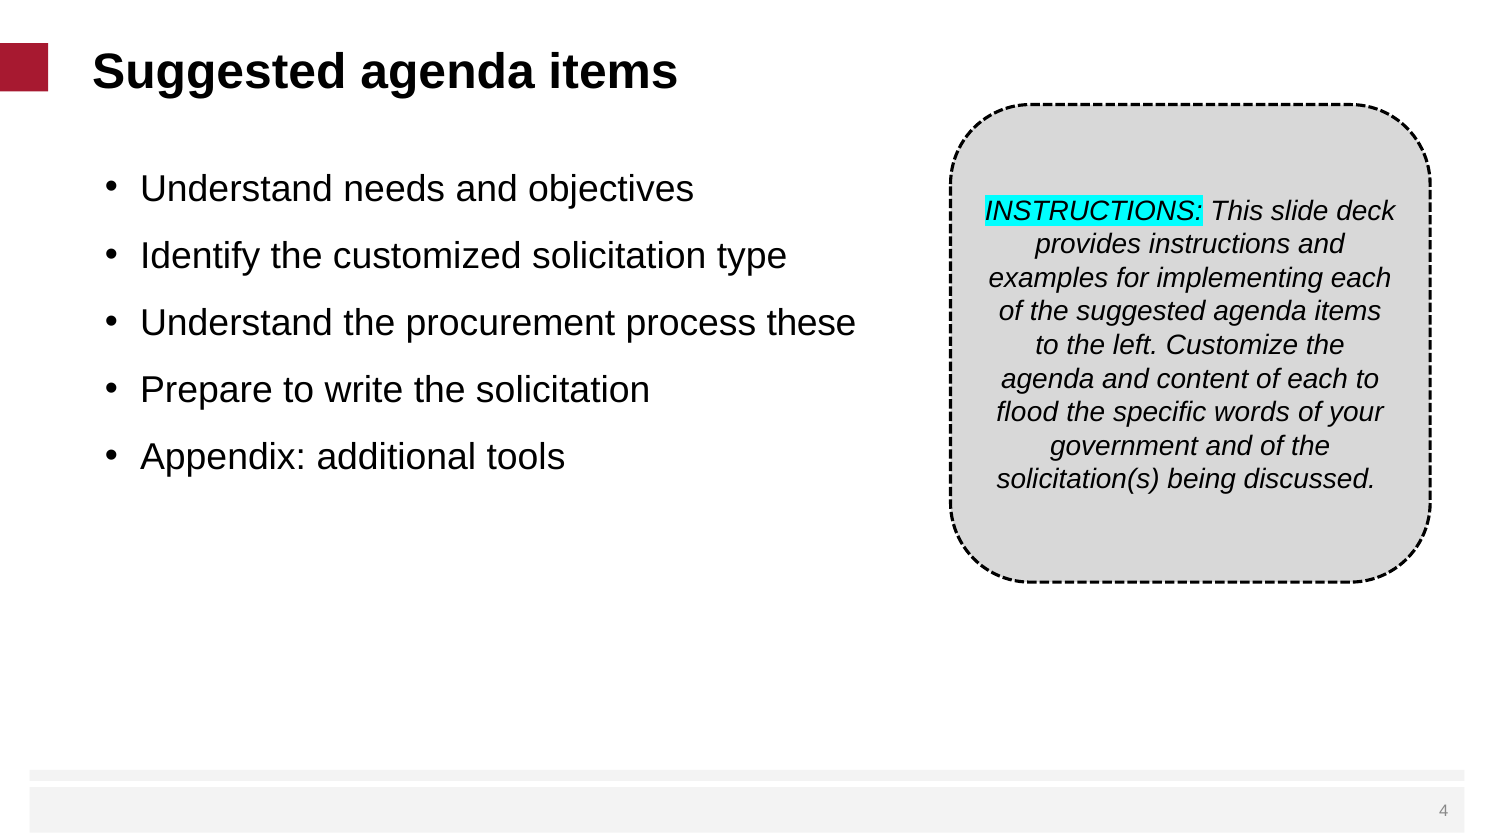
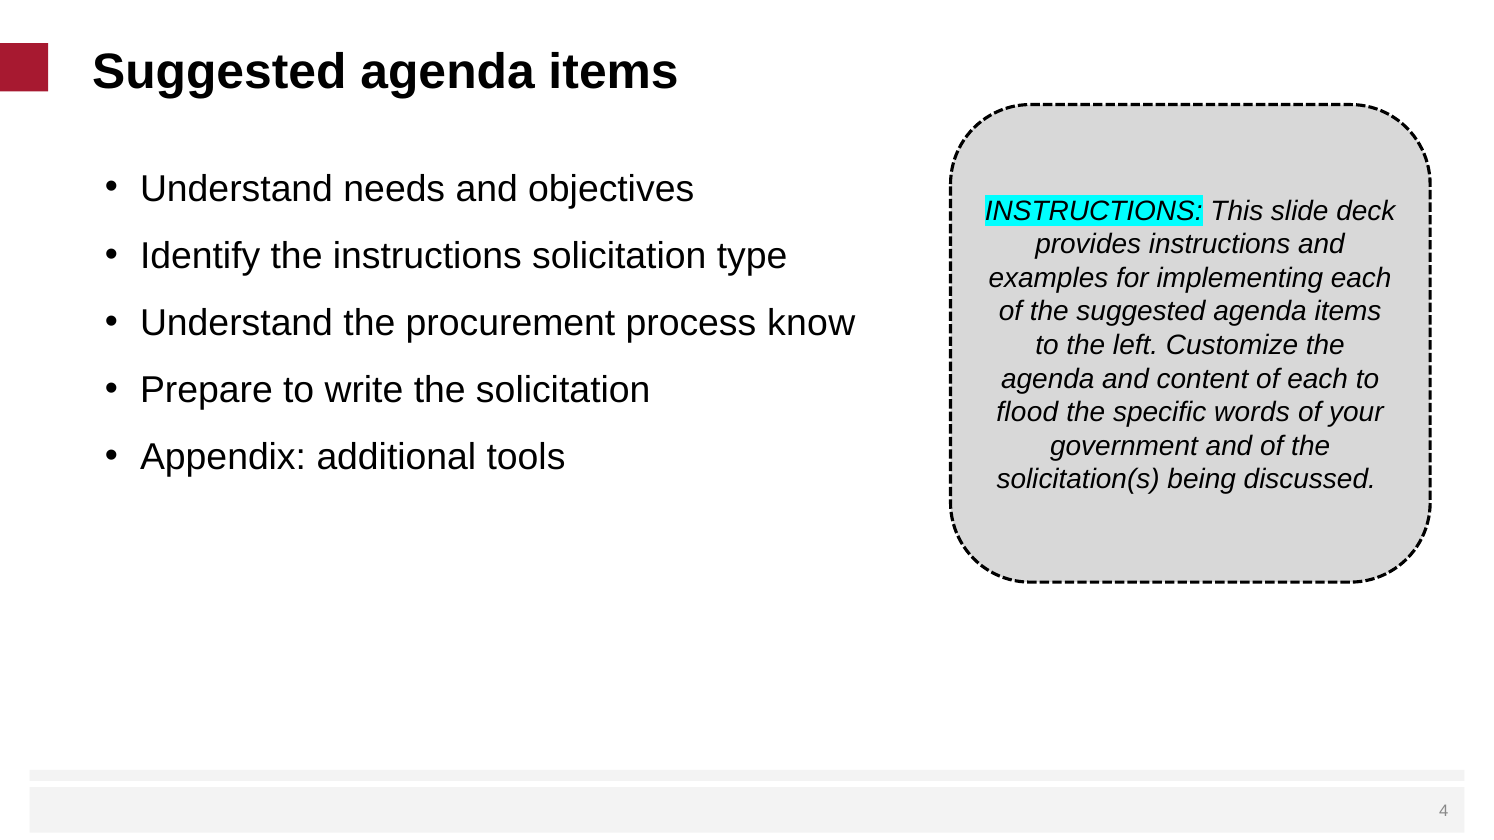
the customized: customized -> instructions (427, 256)
these: these -> know (811, 323)
